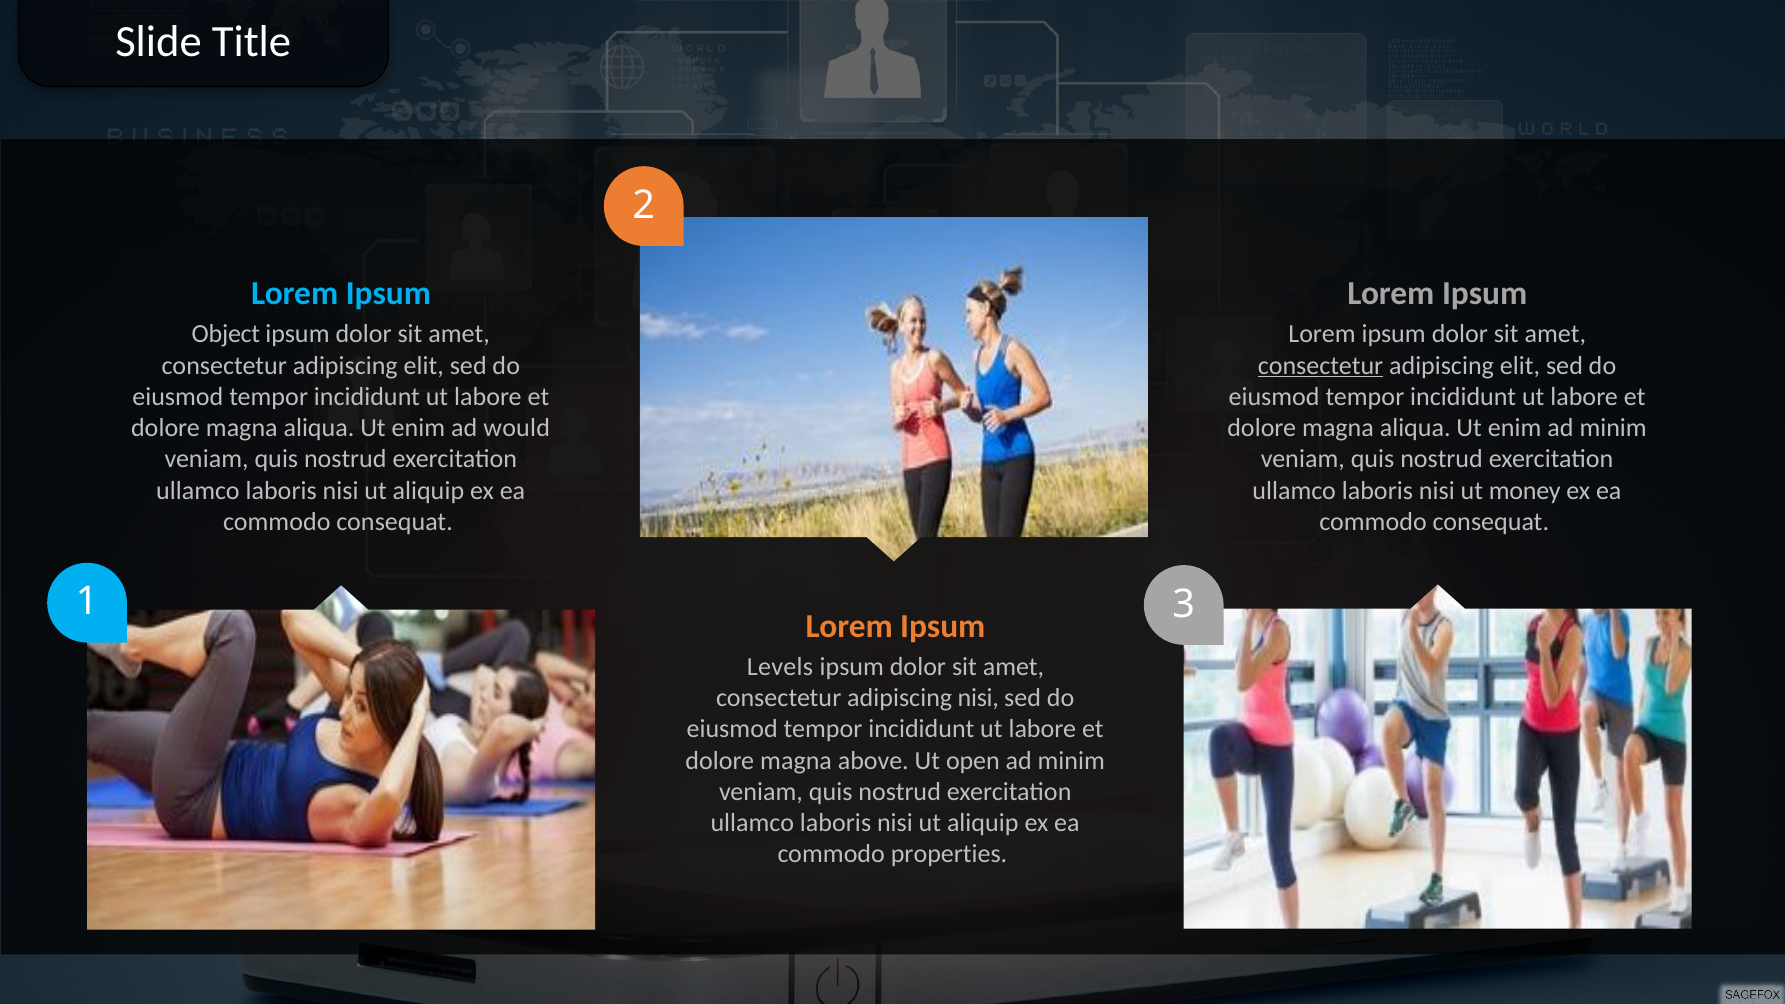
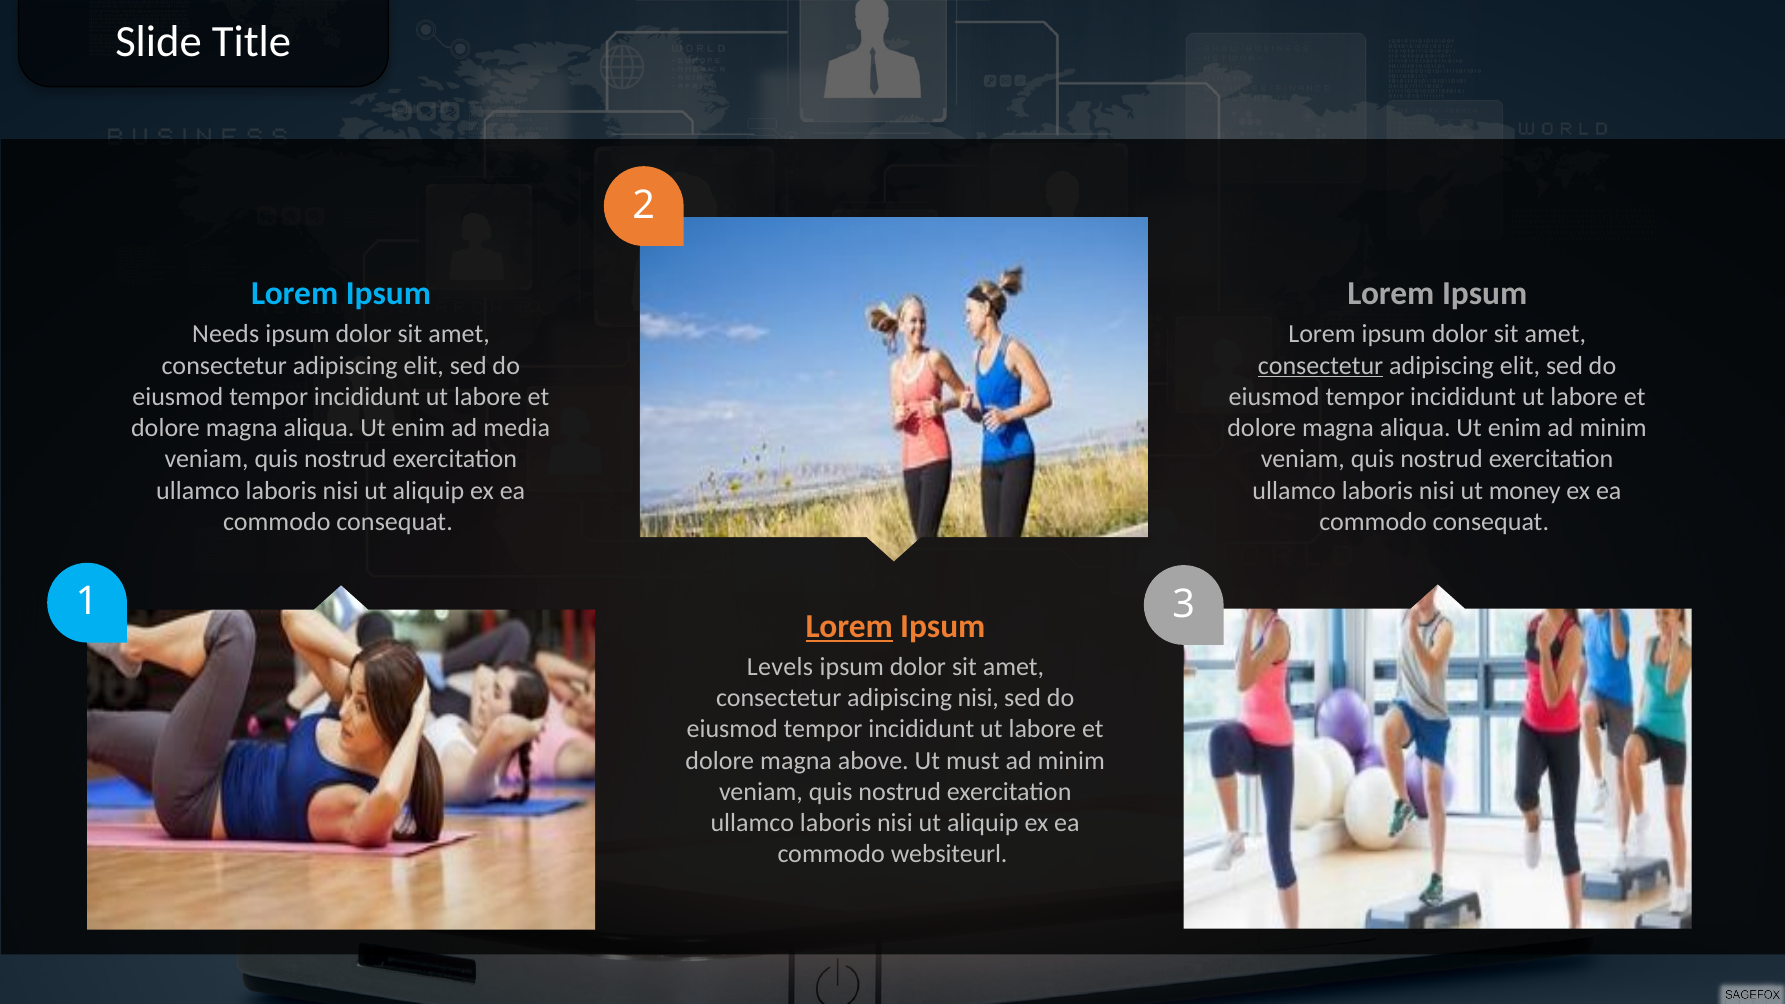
Object: Object -> Needs (226, 334)
would: would -> media (517, 428)
Lorem underline: none -> present (849, 626)
open: open -> must (973, 761)
properties: properties -> websiteurl (949, 854)
